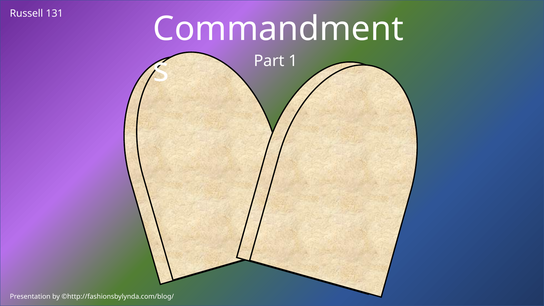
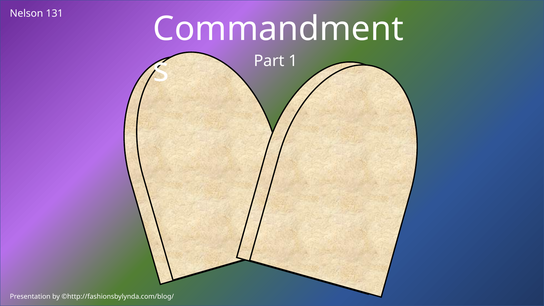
Russell: Russell -> Nelson (26, 14)
